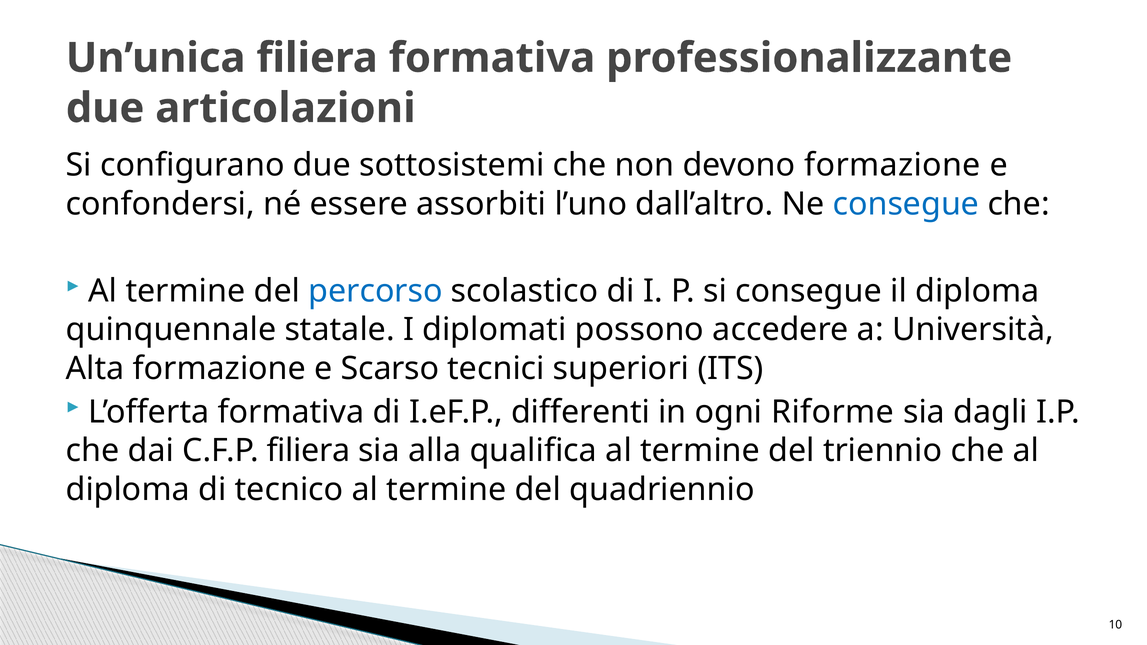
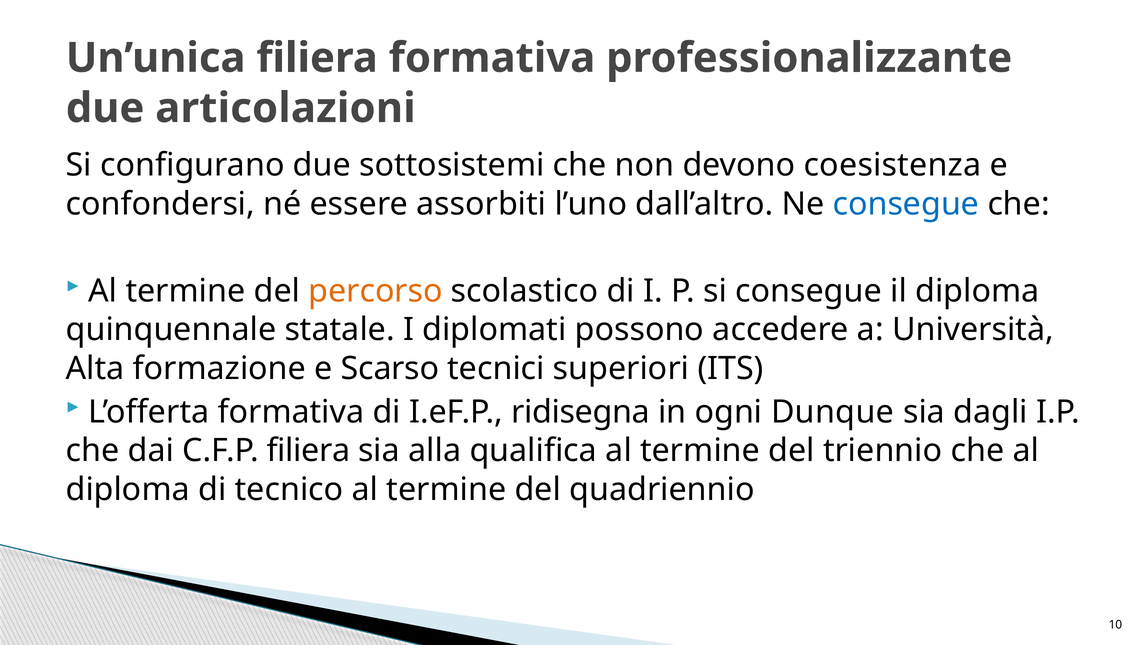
devono formazione: formazione -> coesistenza (893, 165)
percorso colour: blue -> orange (376, 291)
differenti: differenti -> ridisegna (581, 412)
Riforme: Riforme -> Dunque (833, 412)
